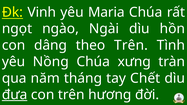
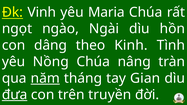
theo Trên: Trên -> Kinh (131, 45)
xưng: xưng -> nâng (134, 62)
năm underline: none -> present (45, 78)
Chết: Chết -> Gian (145, 78)
hương: hương -> truyền (110, 95)
